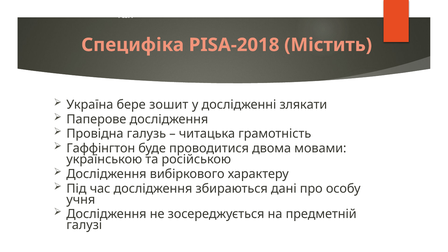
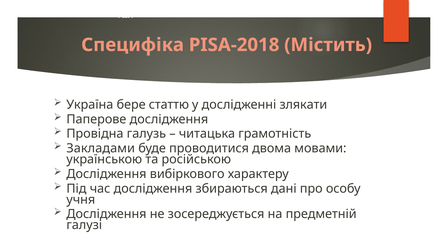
зошит: зошит -> статтю (169, 105)
Гаффінгтон: Гаффінгтон -> Закладами (101, 148)
